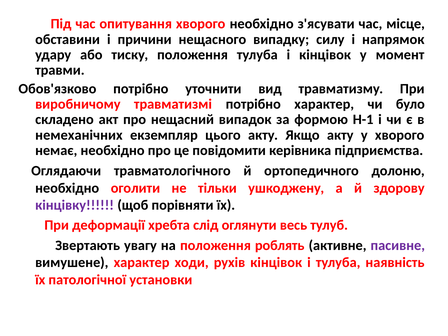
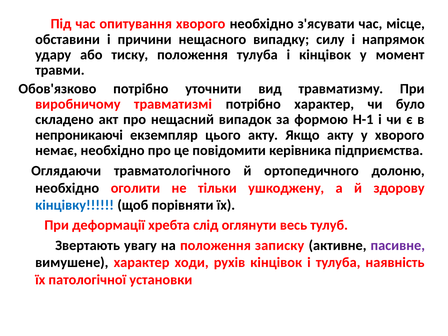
немеханічних: немеханічних -> непроникаючі (79, 135)
кінцівку colour: purple -> blue (75, 205)
роблять: роблять -> записку (280, 245)
